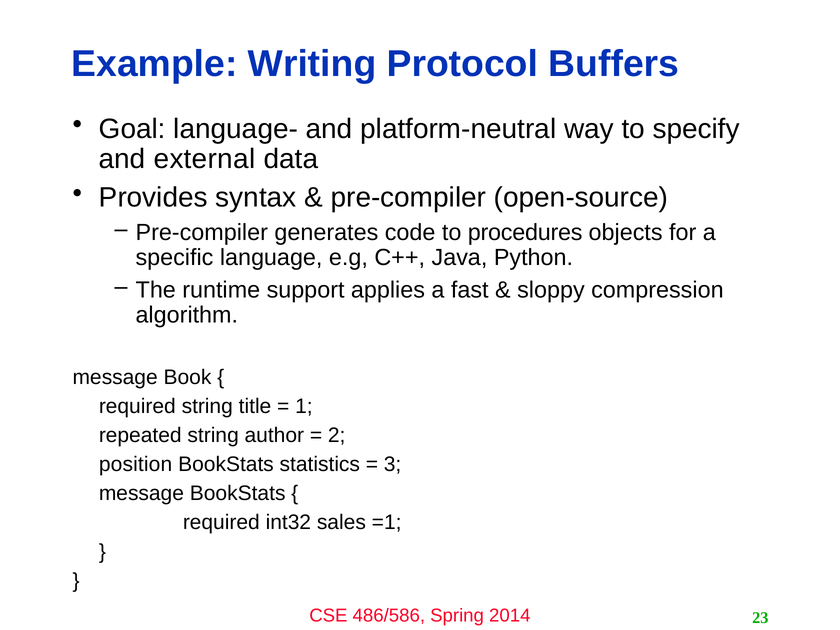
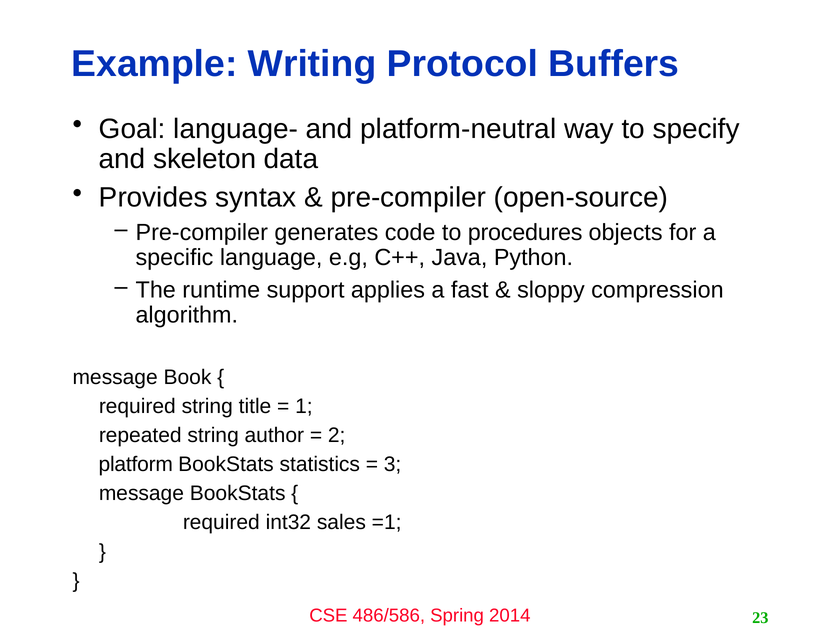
external: external -> skeleton (205, 159)
position: position -> platform (136, 465)
